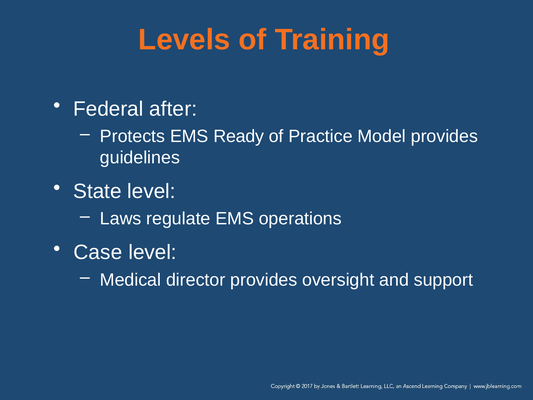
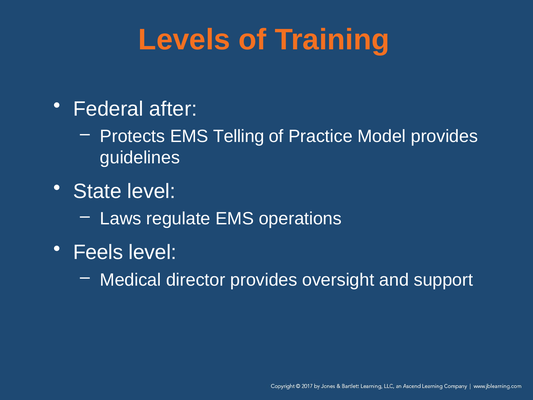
Ready: Ready -> Telling (239, 136)
Case: Case -> Feels (98, 252)
